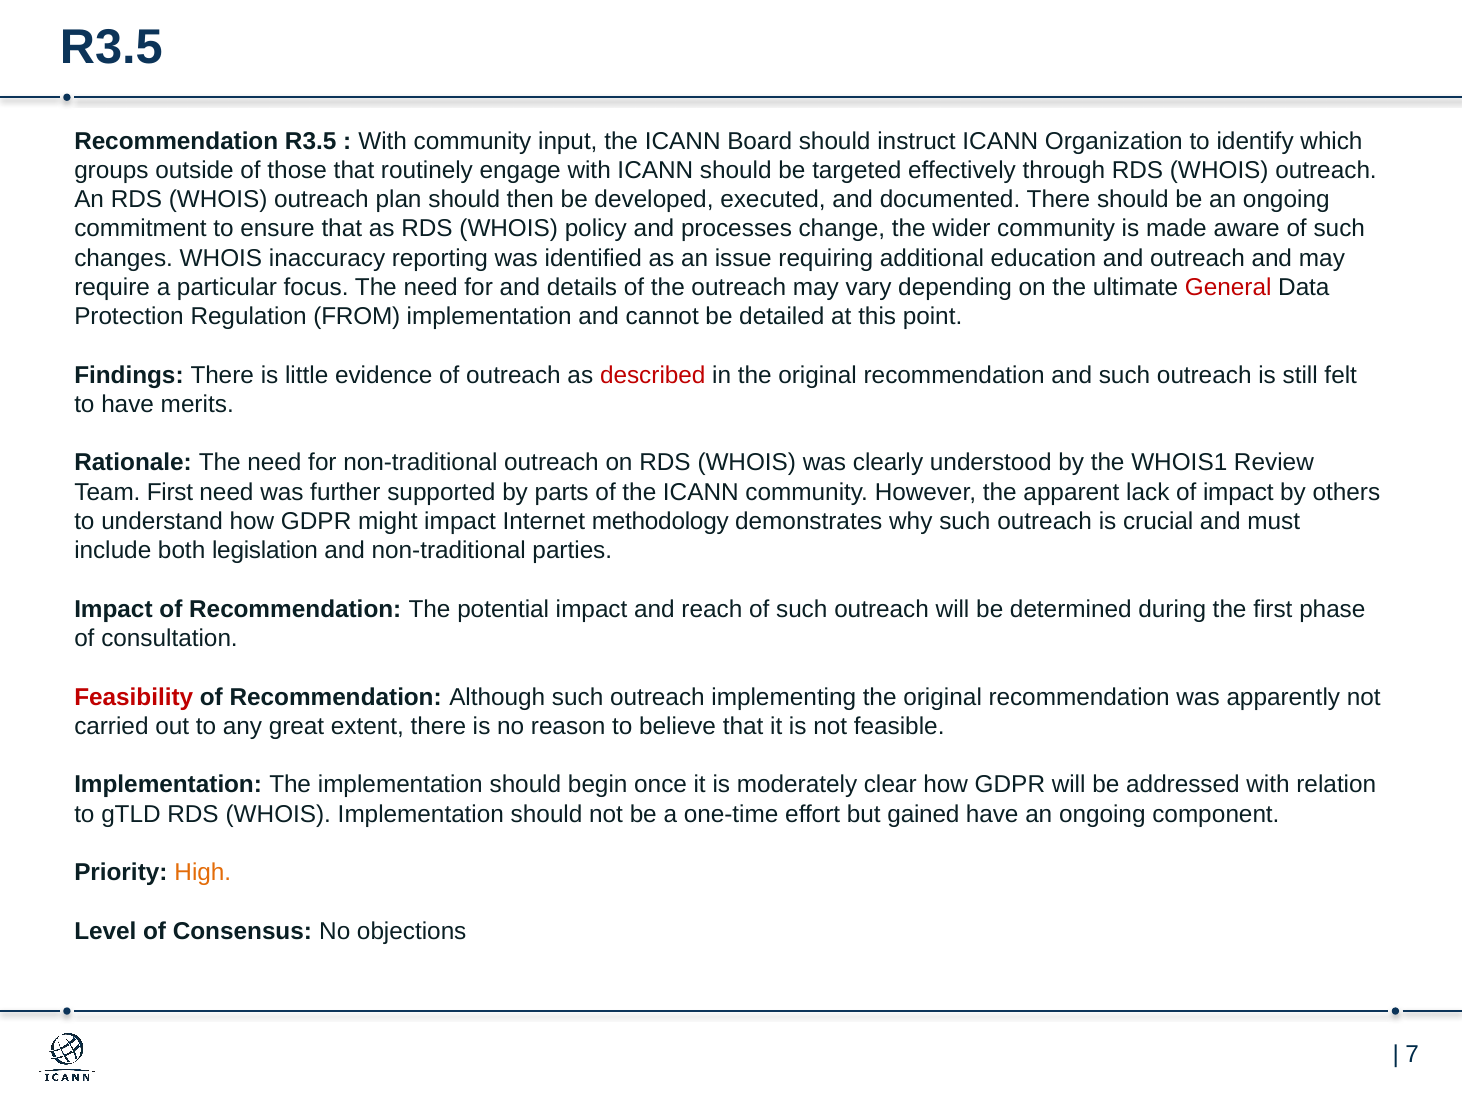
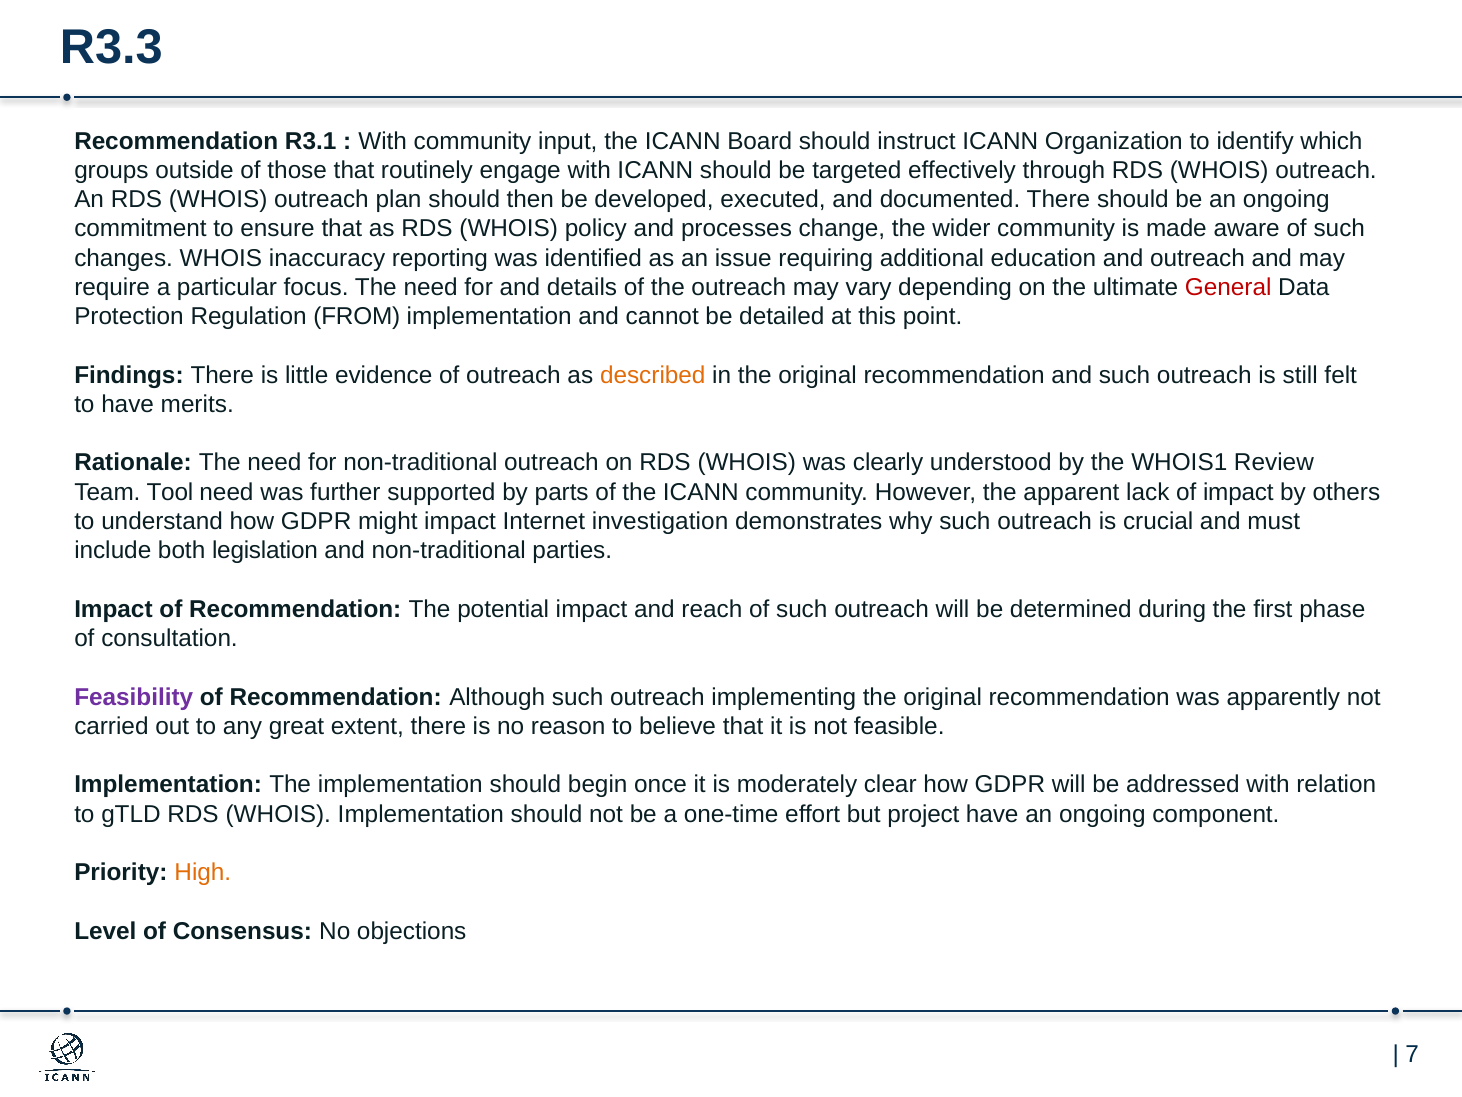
R3.5: R3.5 -> R3.3 (111, 47)
Recommendation R3.5: R3.5 -> R3.1 (311, 141)
described colour: red -> orange (653, 375)
Team First: First -> Tool (170, 492)
methodology: methodology -> investigation (660, 521)
Feasibility colour: red -> purple (134, 697)
gained: gained -> project (923, 814)
